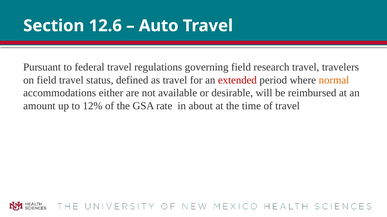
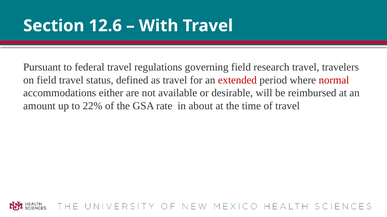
Auto: Auto -> With (159, 26)
normal colour: orange -> red (334, 80)
12%: 12% -> 22% (93, 106)
